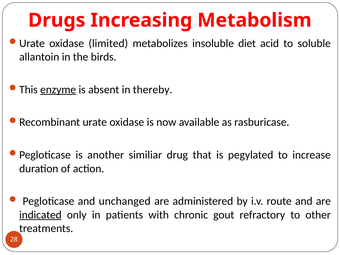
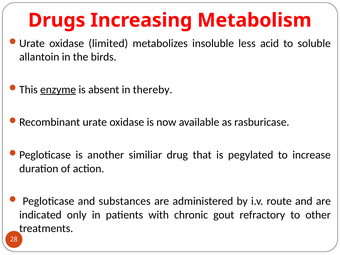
diet: diet -> less (247, 43)
unchanged: unchanged -> substances (125, 201)
indicated underline: present -> none (40, 215)
